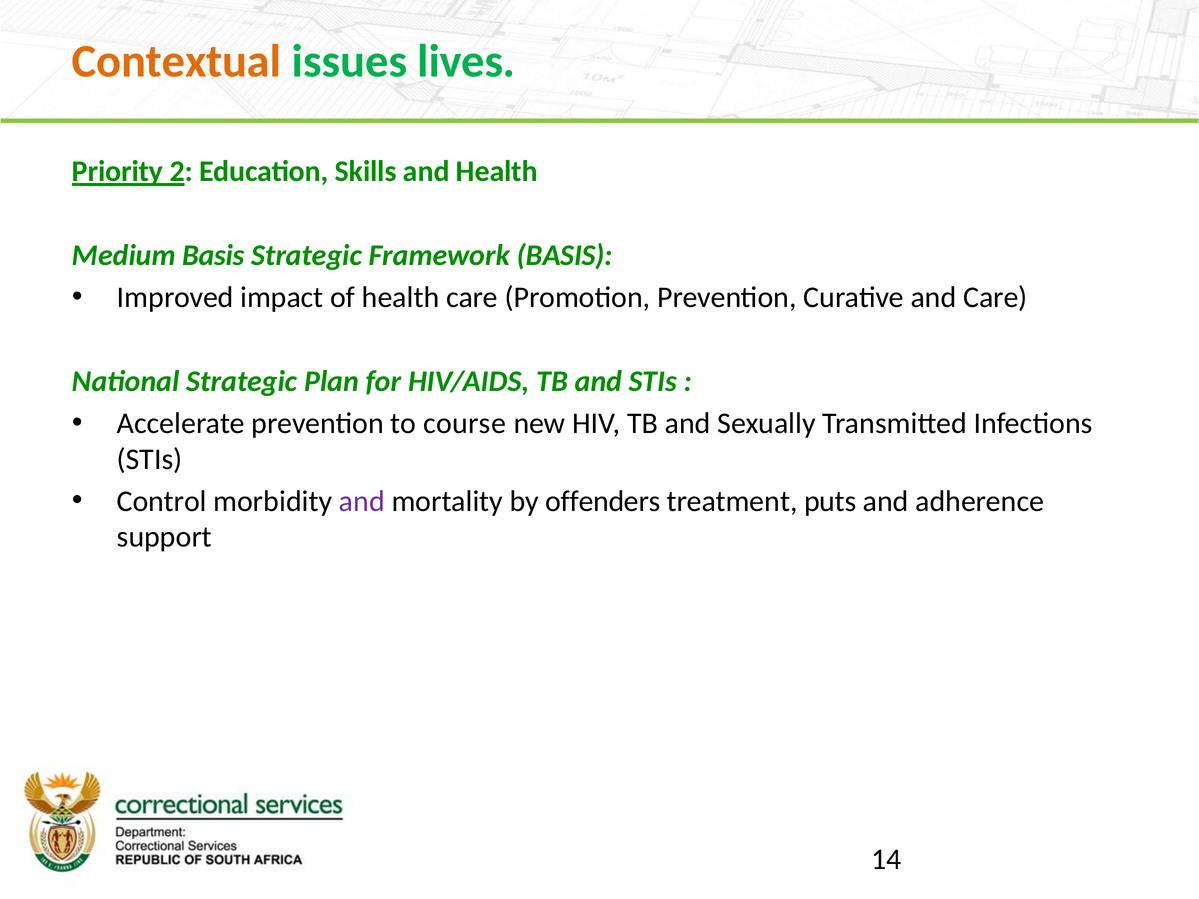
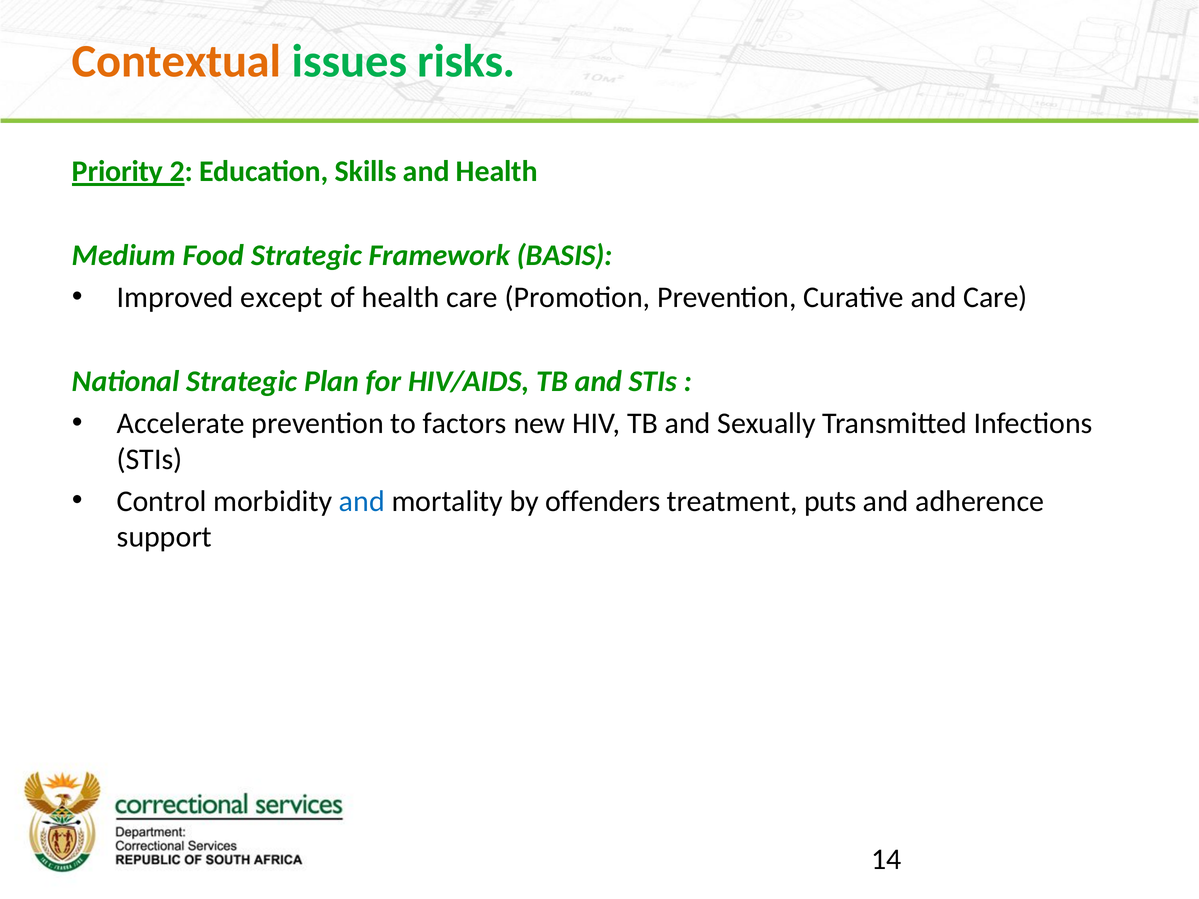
lives: lives -> risks (466, 62)
Medium Basis: Basis -> Food (213, 255)
impact: impact -> except (282, 297)
course: course -> factors (465, 423)
and colour: purple -> blue (362, 501)
